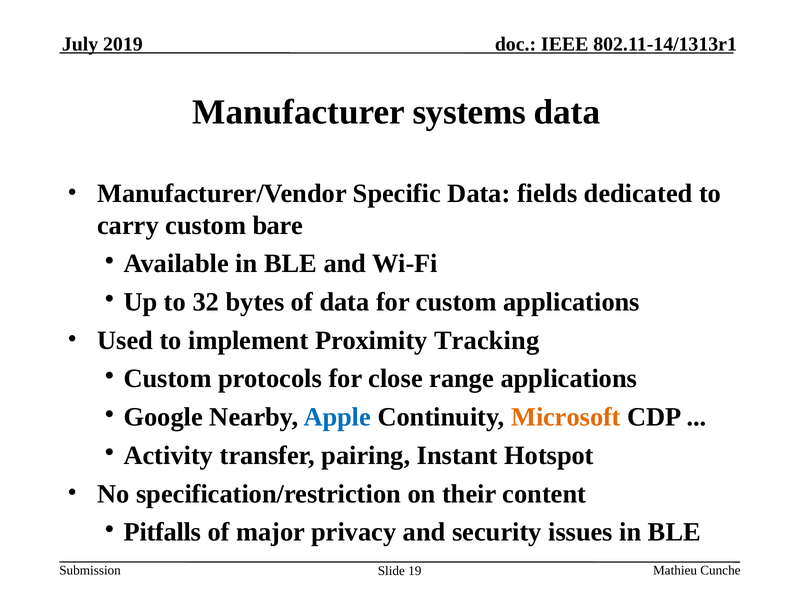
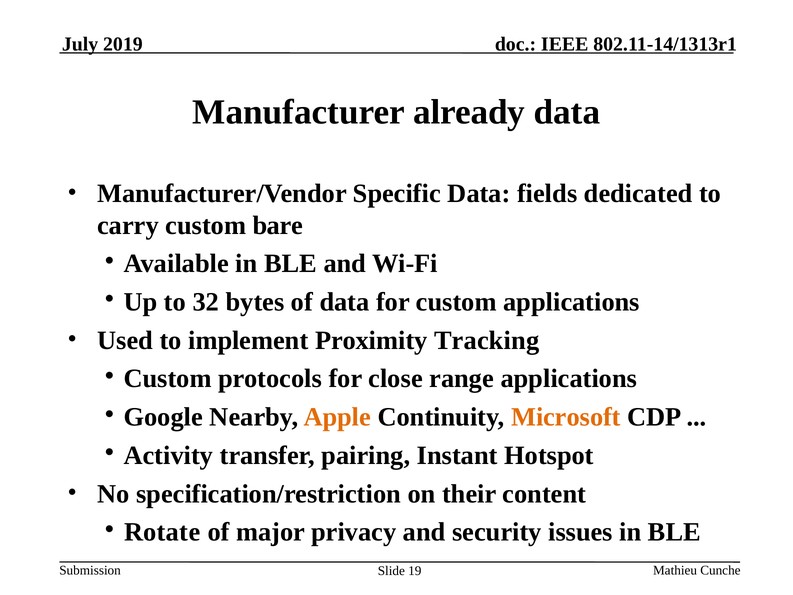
systems: systems -> already (469, 112)
Apple colour: blue -> orange (337, 417)
Pitfalls: Pitfalls -> Rotate (162, 532)
